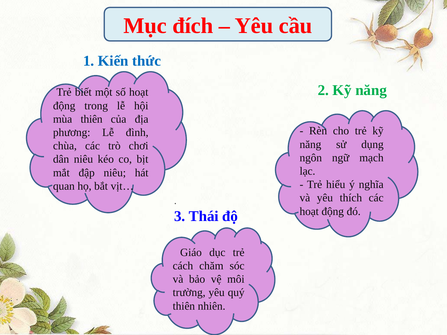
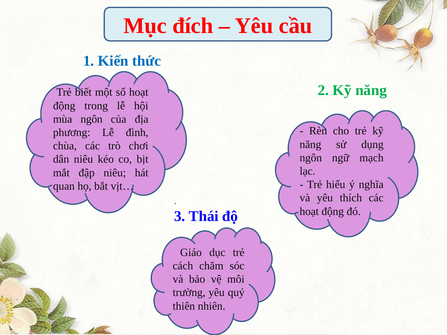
mùa thiên: thiên -> ngôn (92, 119)
